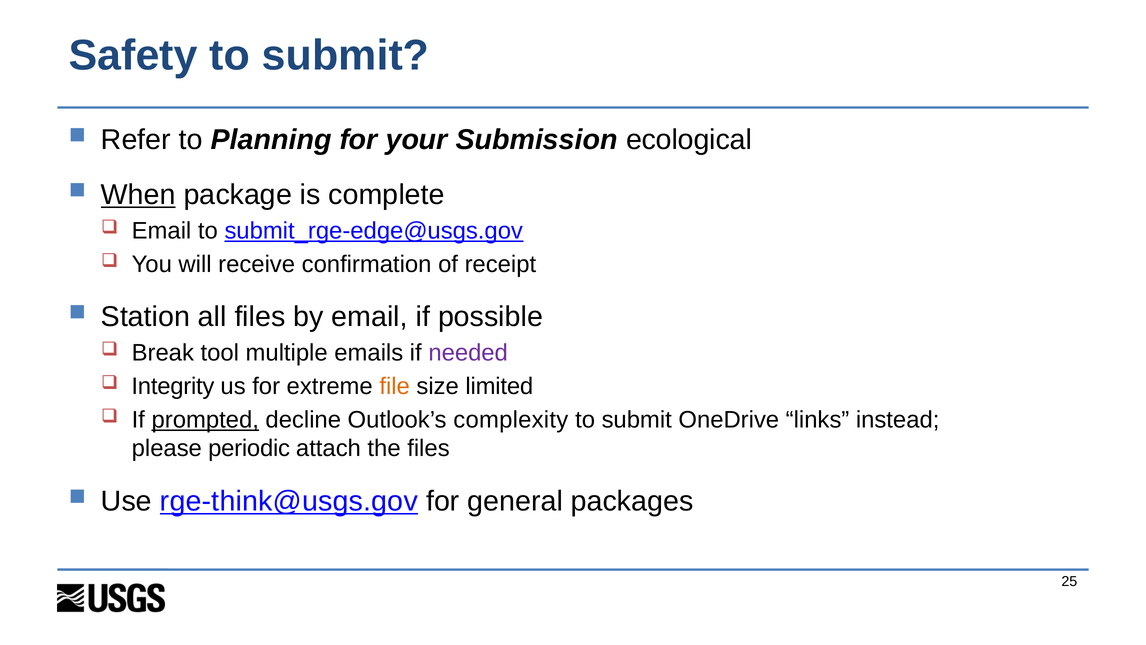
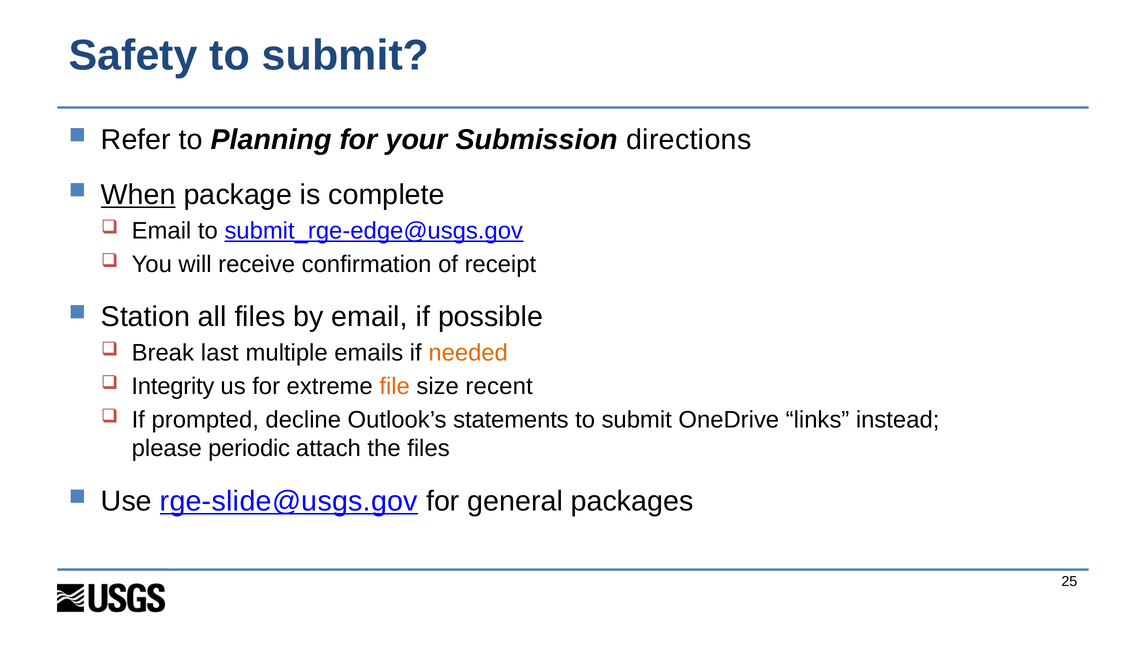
ecological: ecological -> directions (689, 140)
tool: tool -> last (220, 353)
needed colour: purple -> orange (468, 353)
limited: limited -> recent (499, 386)
prompted underline: present -> none (205, 420)
complexity: complexity -> statements (511, 420)
rge-think@usgs.gov: rge-think@usgs.gov -> rge-slide@usgs.gov (289, 501)
